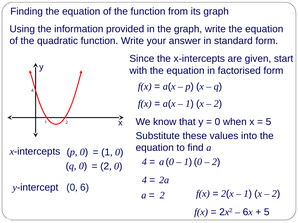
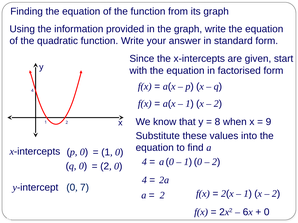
0: 0 -> 8 (217, 122)
5: 5 -> 9 (268, 122)
0 6: 6 -> 7 (85, 188)
5: 5 -> 0 (267, 213)
